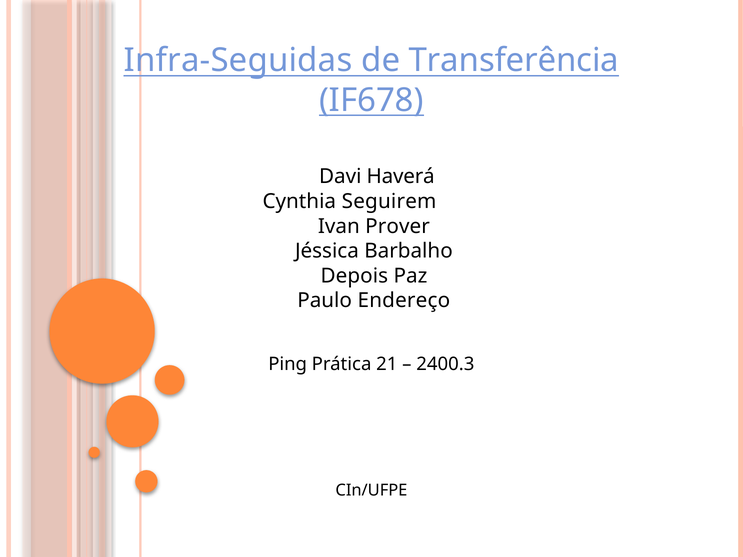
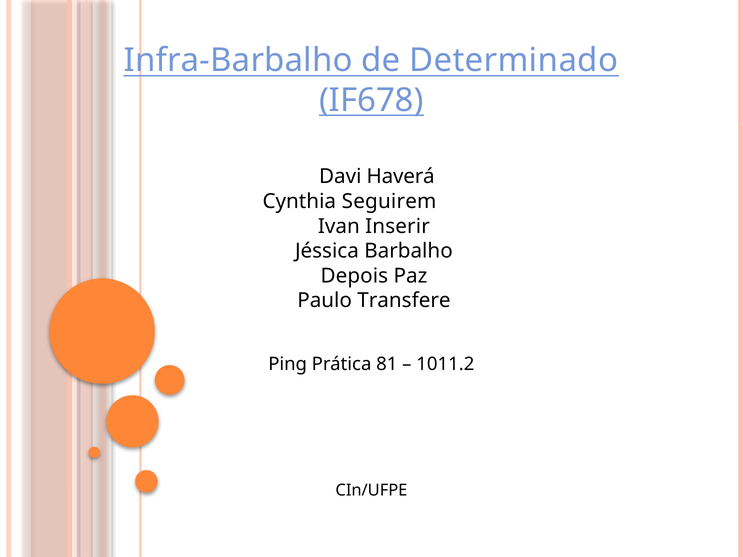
Infra-Seguidas: Infra-Seguidas -> Infra-Barbalho (238, 61)
Transferência: Transferência -> Determinado (514, 61)
Prover: Prover -> Inserir (398, 226)
Endereço: Endereço -> Transfere (404, 301)
21: 21 -> 81 (387, 364)
2400.3: 2400.3 -> 1011.2 (445, 364)
